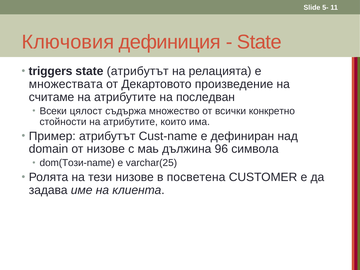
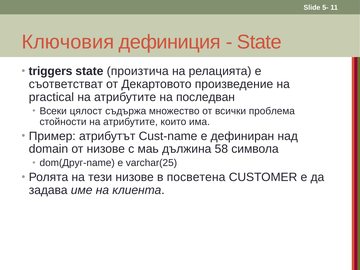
state атрибутът: атрибутът -> произтича (138, 71)
множествата: множествата -> съответстват (66, 84)
считаме: считаме -> practical (51, 97)
конкретно: конкретно -> проблема (272, 111)
96: 96 -> 58 (221, 149)
dom(Този-name: dom(Този-name -> dom(Друг-name (77, 163)
